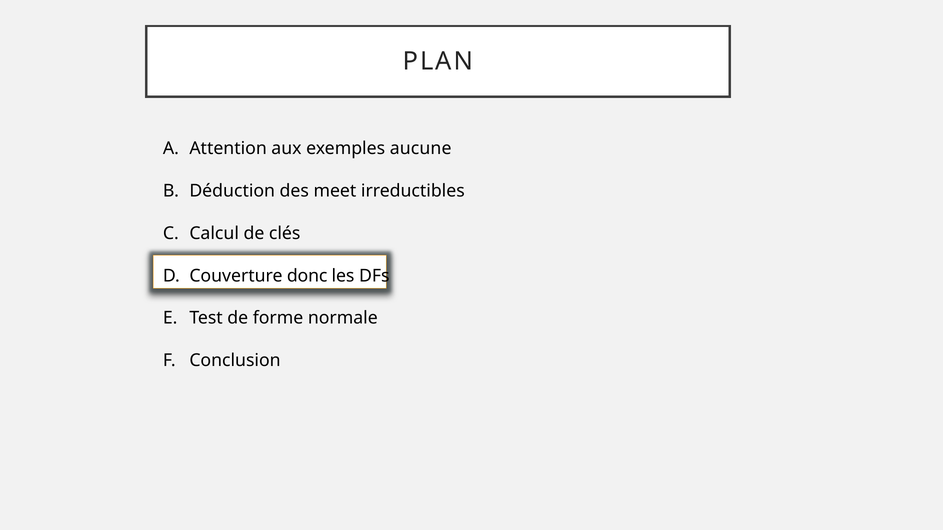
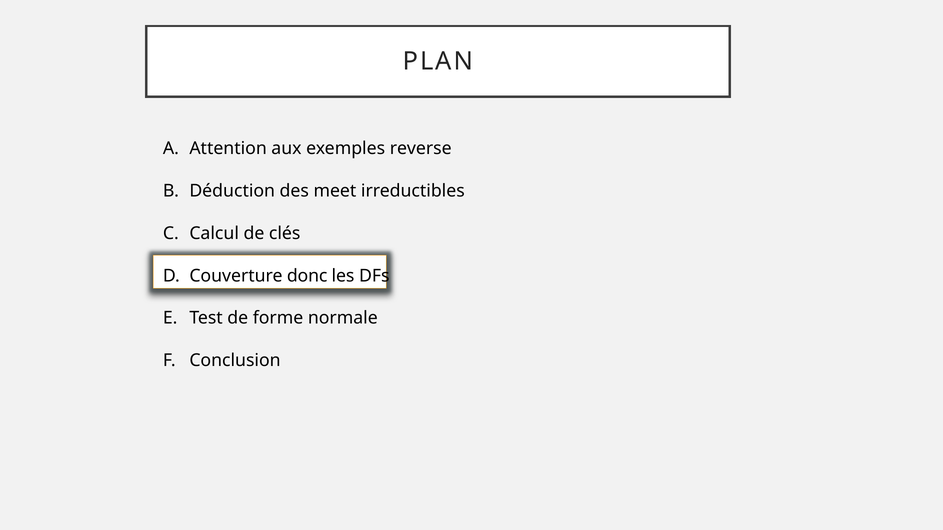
aucune: aucune -> reverse (421, 149)
